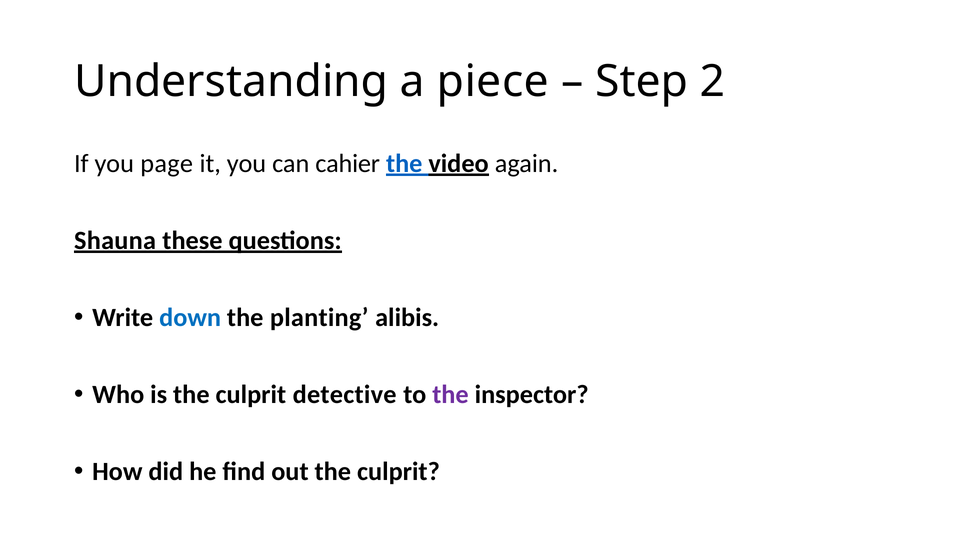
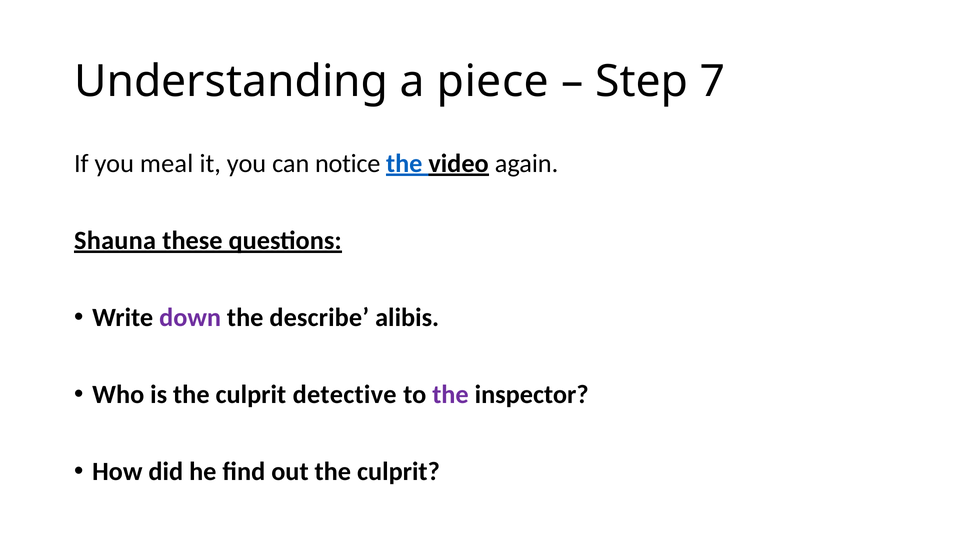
2: 2 -> 7 (712, 82)
page: page -> meal (167, 164)
cahier: cahier -> notice (348, 164)
down colour: blue -> purple (190, 318)
planting: planting -> describe (319, 318)
